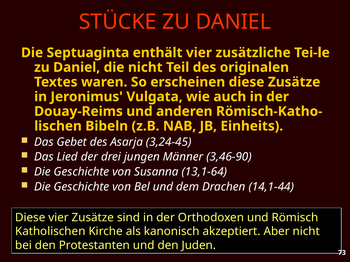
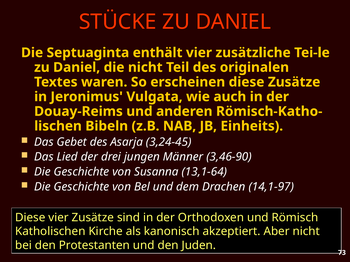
14,1-44: 14,1-44 -> 14,1-97 (271, 187)
